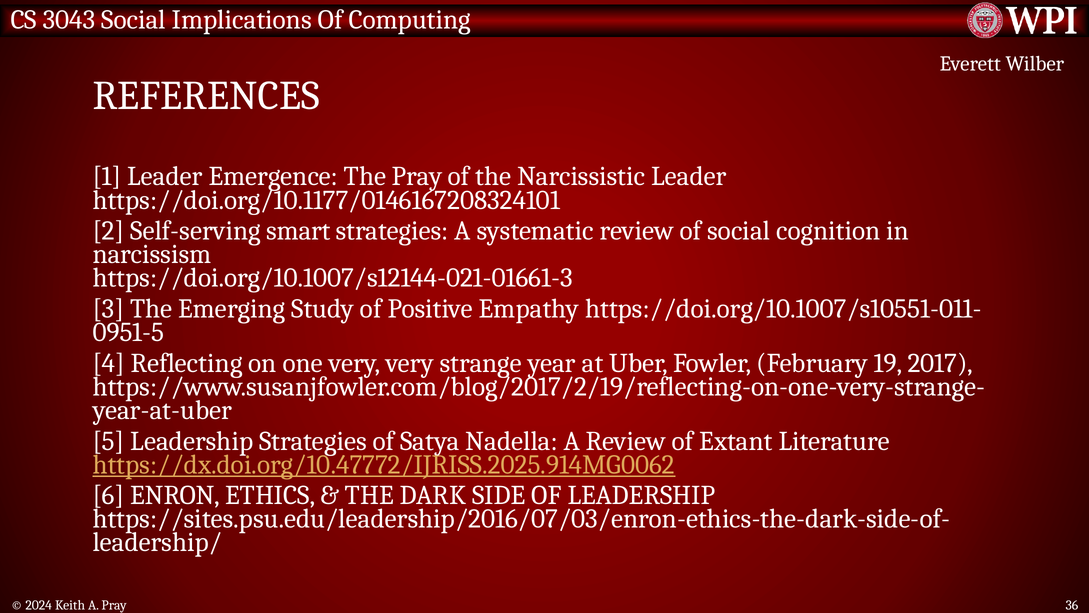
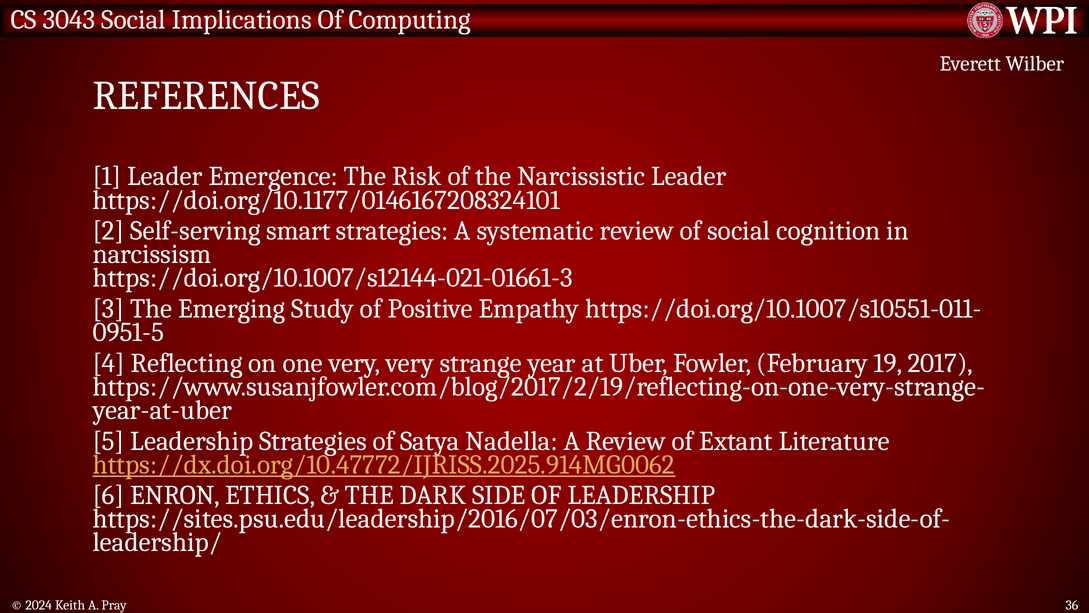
The Pray: Pray -> Risk (417, 176)
